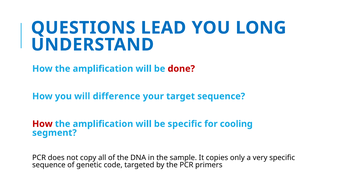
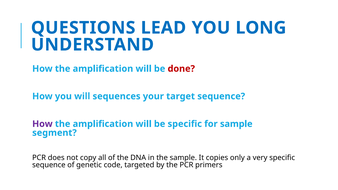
difference: difference -> sequences (117, 96)
How colour: red -> purple (42, 124)
for cooling: cooling -> sample (236, 124)
